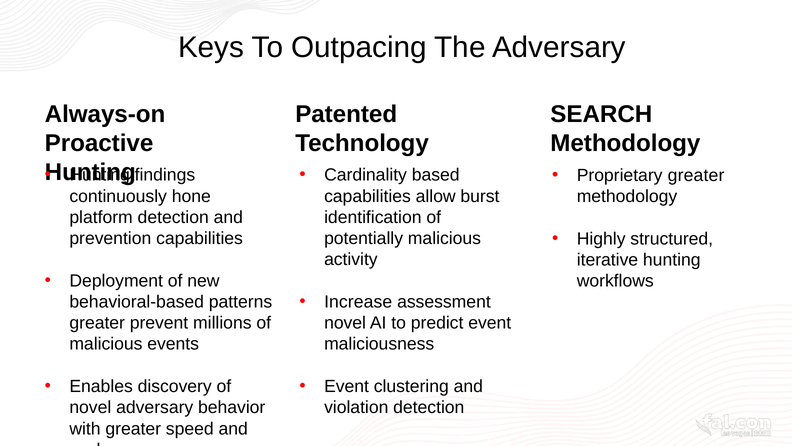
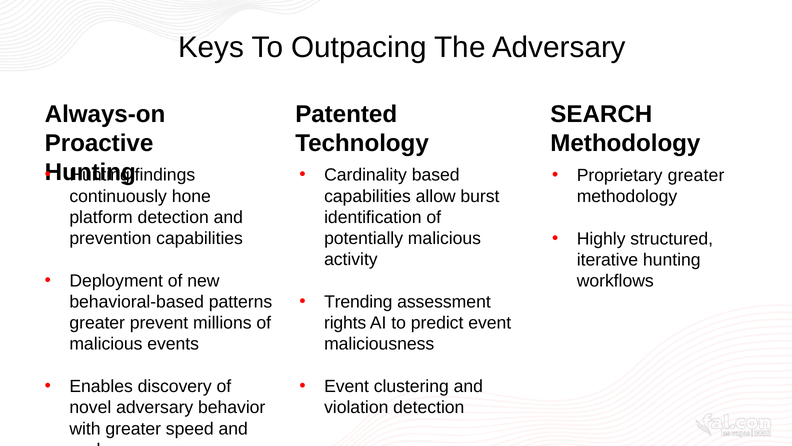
Increase: Increase -> Trending (358, 302)
novel: novel -> rights (345, 323)
